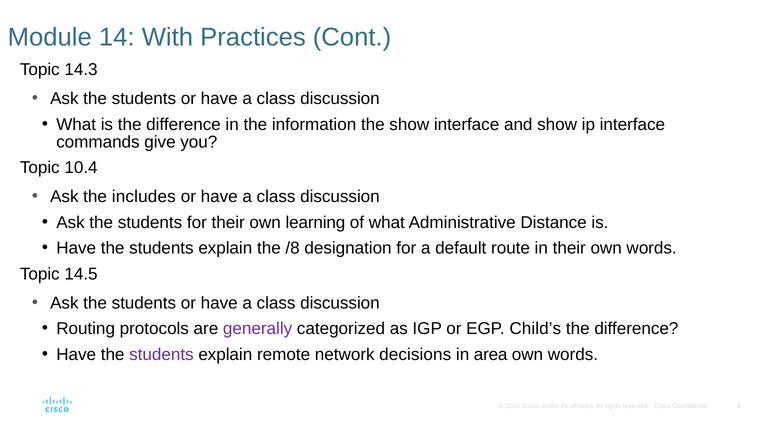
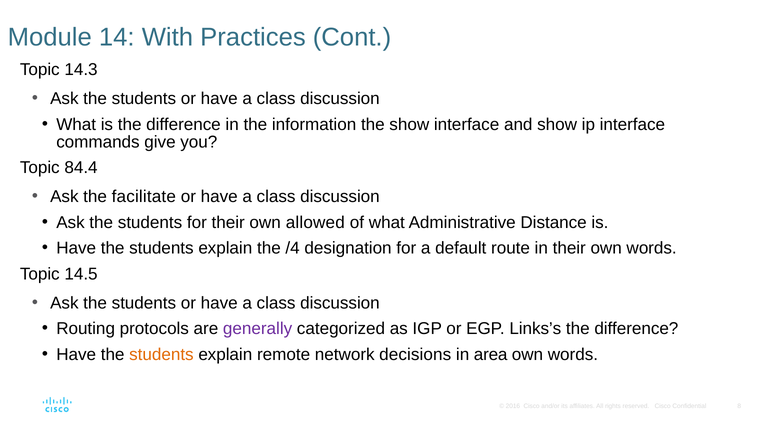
10.4: 10.4 -> 84.4 (81, 168)
includes: includes -> facilitate (144, 197)
learning: learning -> allowed (315, 223)
/8: /8 -> /4 (293, 248)
Child’s: Child’s -> Links’s (535, 329)
students colour: purple -> orange (161, 355)
